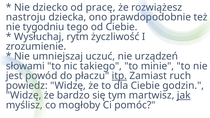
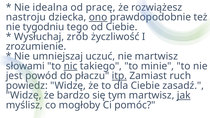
dziecko: dziecko -> idealna (50, 7)
ono underline: none -> present (98, 17)
rytm: rytm -> zrób (78, 37)
nie urządzeń: urządzeń -> martwisz (156, 56)
nic underline: none -> present (71, 66)
godzin: godzin -> zasadź (183, 86)
